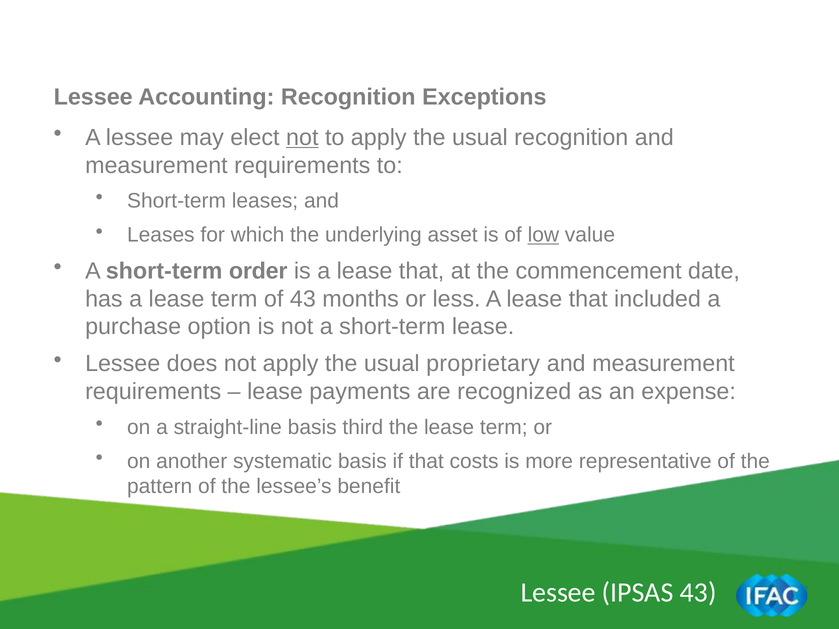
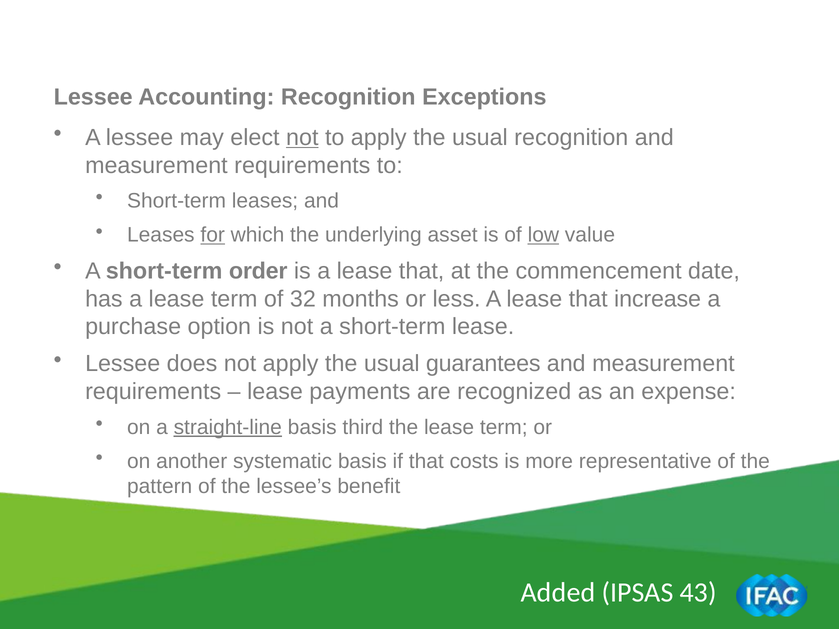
for underline: none -> present (213, 235)
of 43: 43 -> 32 (303, 299)
included: included -> increase (658, 299)
proprietary: proprietary -> guarantees (483, 364)
straight-line underline: none -> present (228, 427)
Lessee: Lessee -> Added (558, 593)
